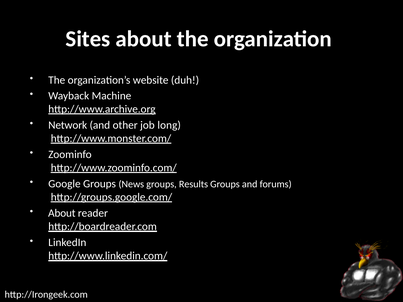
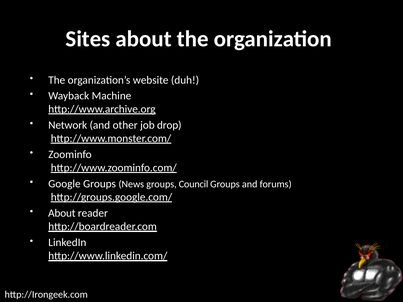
long: long -> drop (169, 125)
Results: Results -> Council (194, 184)
